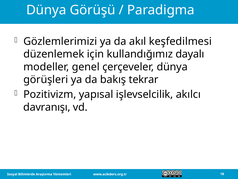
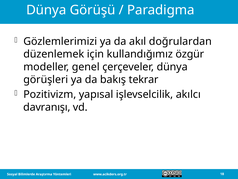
keşfedilmesi: keşfedilmesi -> doğrulardan (180, 41)
dayalı: dayalı -> özgür (190, 54)
